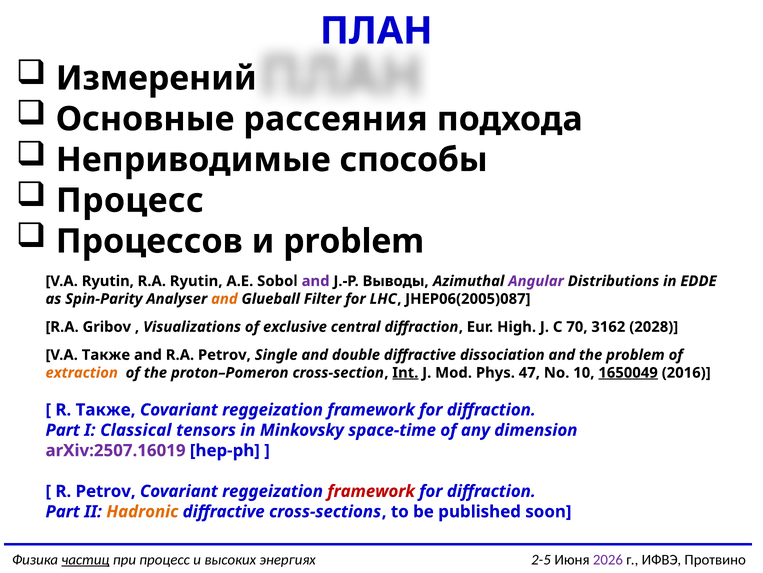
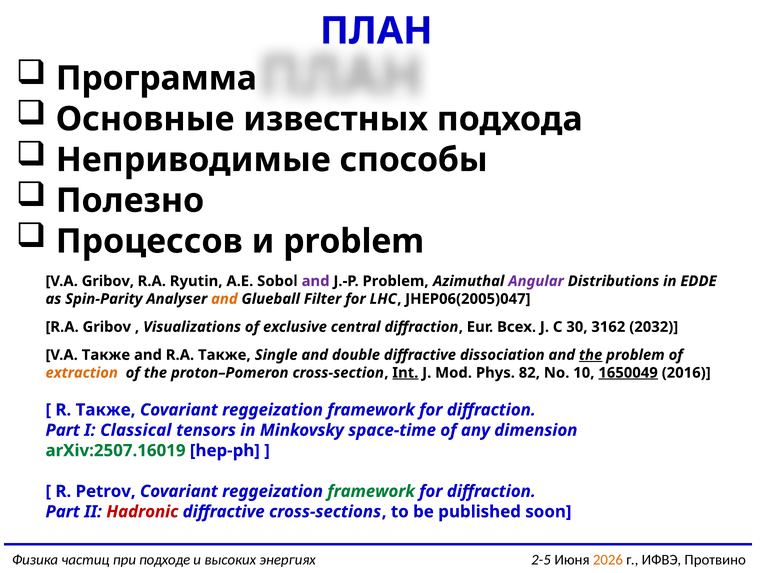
Измерений: Измерений -> Программа (156, 78)
рассеяния: рассеяния -> известных (336, 119)
Процесс: Процесс -> Полезно (130, 200)
V.A Ryutin: Ryutin -> Gribov (108, 281)
J.-P Выводы: Выводы -> Problem (396, 281)
JHEP06(2005)087: JHEP06(2005)087 -> JHEP06(2005)047 (468, 299)
High: High -> Всех (517, 327)
70: 70 -> 30 (577, 327)
2028: 2028 -> 2032 (654, 327)
R.A Petrov: Petrov -> Также (224, 354)
the underline: none -> present (591, 354)
47: 47 -> 82 (529, 372)
arXiv:2507.16019 colour: purple -> green (116, 450)
framework colour: red -> green (371, 491)
Hadronic colour: orange -> red (142, 511)
частиц underline: present -> none (85, 559)
при процесс: процесс -> подходе (165, 559)
2026 colour: purple -> orange (608, 559)
